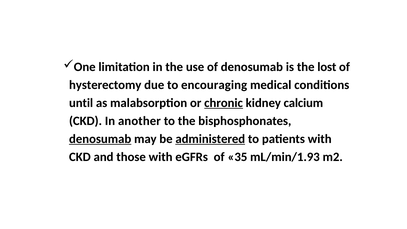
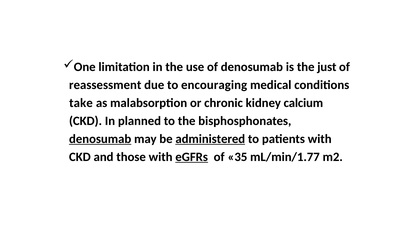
lost: lost -> just (327, 67)
hysterectomy: hysterectomy -> reassessment (105, 85)
until: until -> take (81, 103)
chronic underline: present -> none (224, 103)
another: another -> planned (139, 121)
eGFRs underline: none -> present (192, 157)
mL/min/1.93: mL/min/1.93 -> mL/min/1.77 (285, 157)
